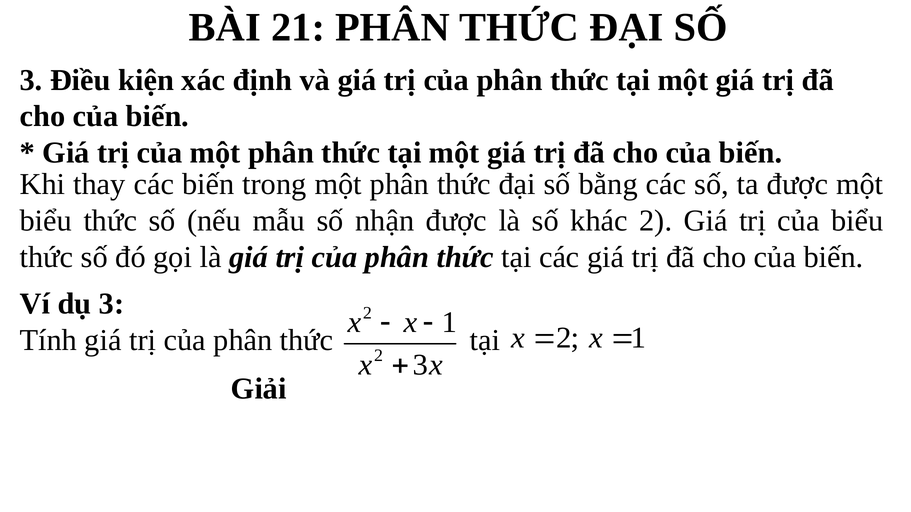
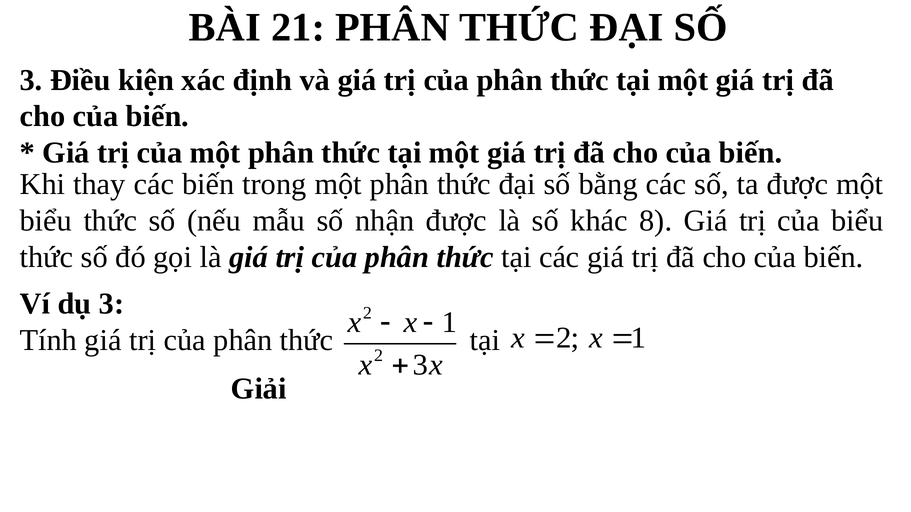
khác 2: 2 -> 8 (656, 221)
